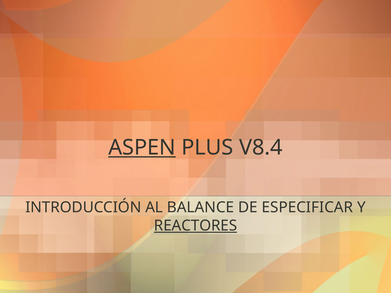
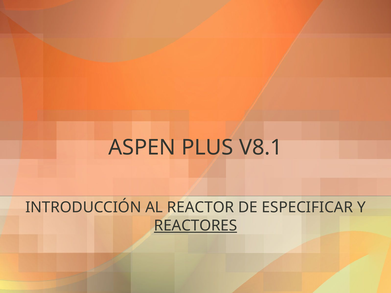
ASPEN underline: present -> none (142, 148)
V8.4: V8.4 -> V8.1 (261, 148)
BALANCE: BALANCE -> REACTOR (201, 208)
